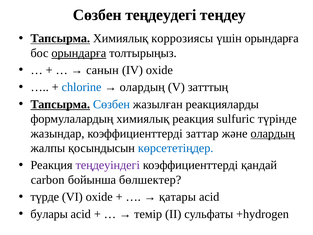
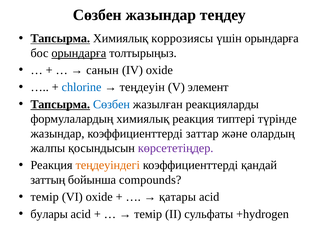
Сөзбен теңдеудегі: теңдеудегі -> жазындар (161, 15)
олардың: олардың -> теңдеуін (142, 87)
затттың: затттың -> элемент (208, 87)
sulfuric: sulfuric -> типтері (236, 119)
олардың underline: present -> none (273, 133)
көрсететіңдер colour: blue -> purple (176, 148)
теңдеуіндегі colour: purple -> orange (108, 165)
carbon: carbon -> заттың (48, 180)
бөлшектер: бөлшектер -> compounds (150, 180)
түрде: түрде -> темір (45, 197)
